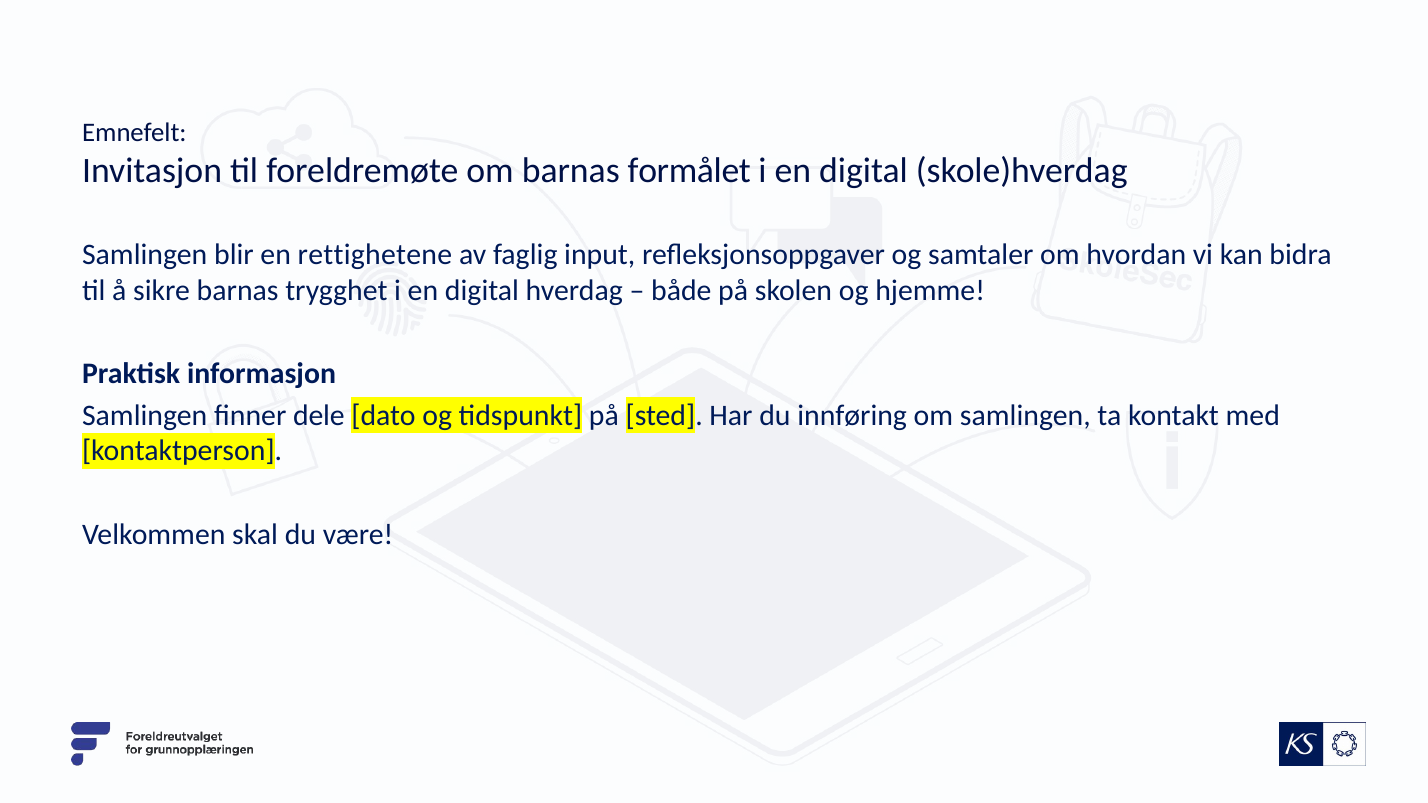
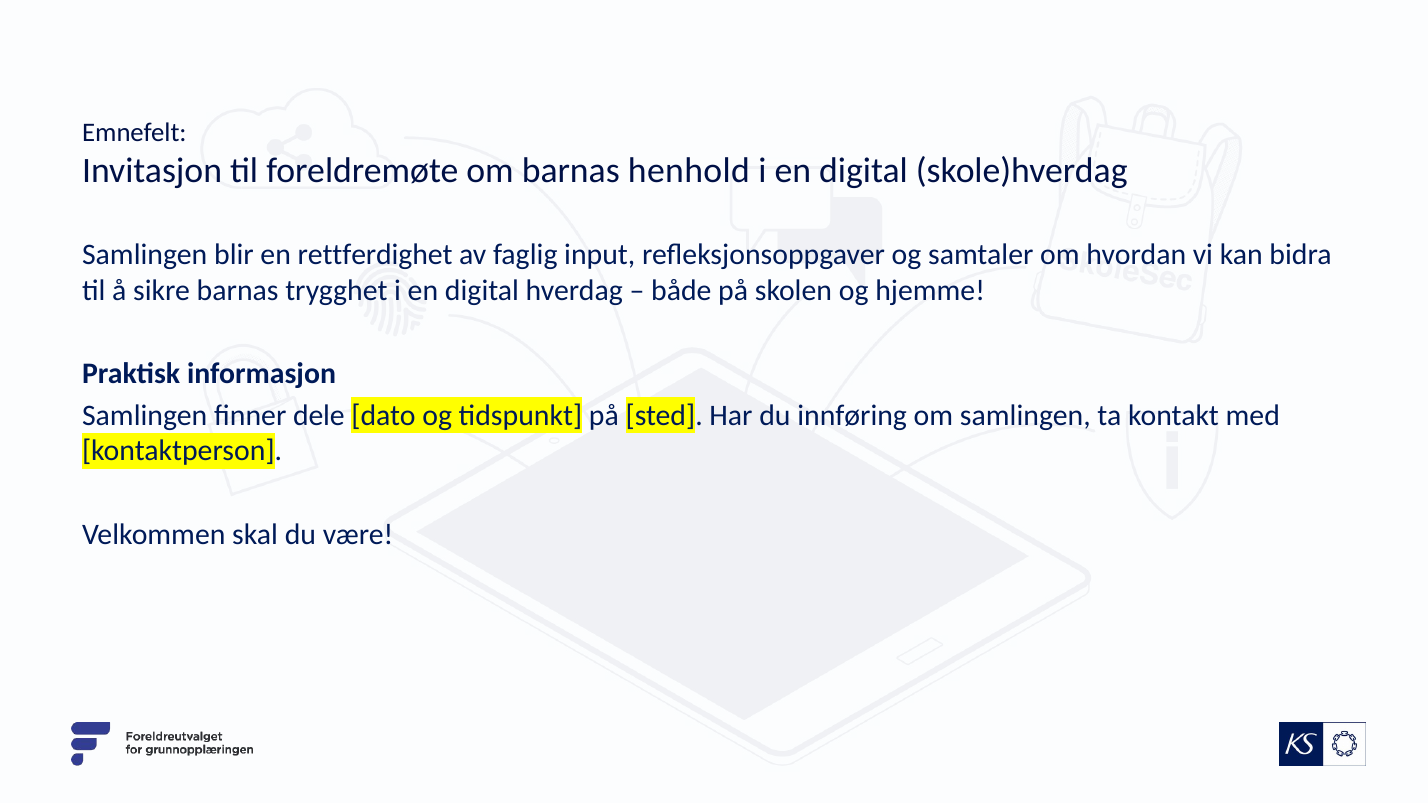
formålet: formålet -> henhold (689, 171)
rettighetene: rettighetene -> rettferdighet (375, 255)
